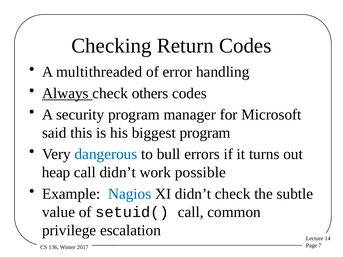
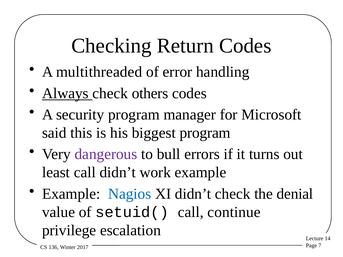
dangerous colour: blue -> purple (106, 154)
heap: heap -> least (56, 173)
work possible: possible -> example (201, 173)
subtle: subtle -> denial (295, 194)
common: common -> continue (234, 212)
